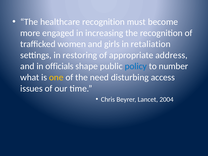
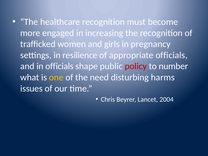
retaliation: retaliation -> pregnancy (151, 44)
restoring: restoring -> resilience (80, 55)
appropriate address: address -> officials (172, 55)
policy colour: blue -> red (136, 66)
access: access -> harms (163, 77)
